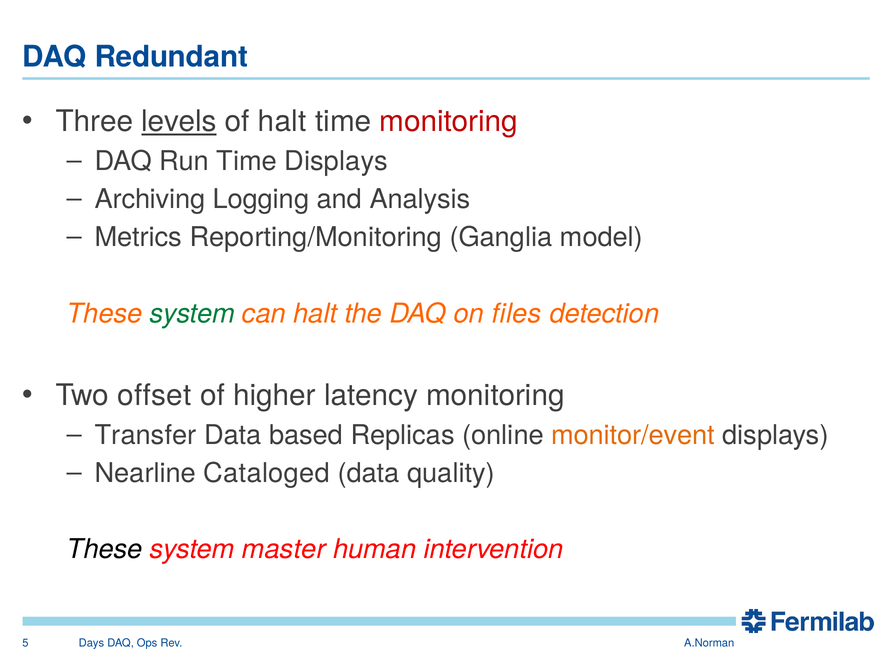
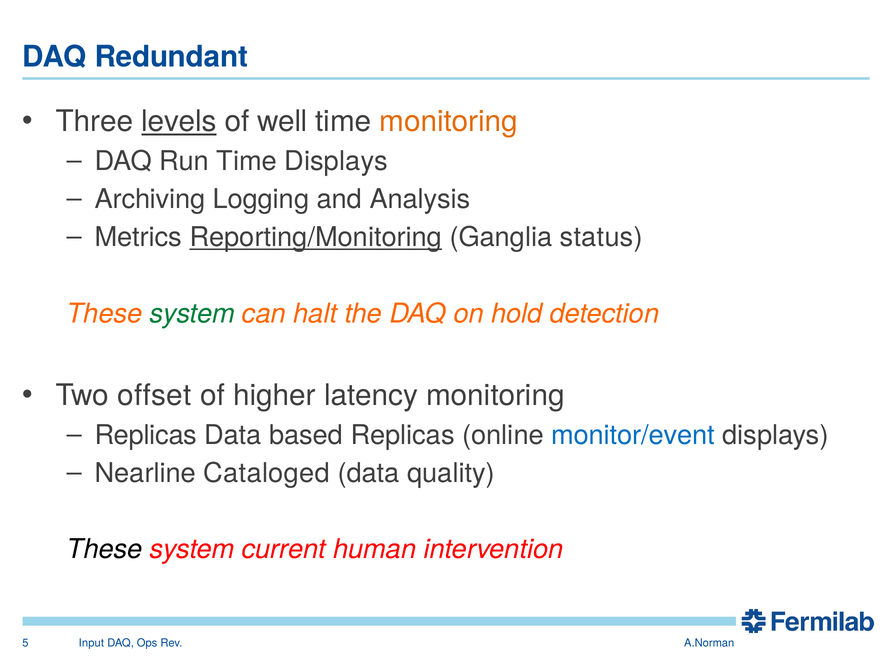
of halt: halt -> well (282, 122)
monitoring colour: red -> orange (449, 122)
Reporting/Monitoring underline: none -> present (316, 237)
model: model -> status (601, 237)
files: files -> hold (517, 314)
Transfer: Transfer -> Replicas (146, 435)
monitor/event colour: orange -> blue (633, 435)
master: master -> current (284, 549)
Days: Days -> Input (91, 643)
